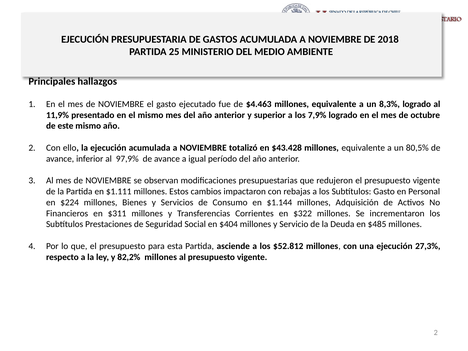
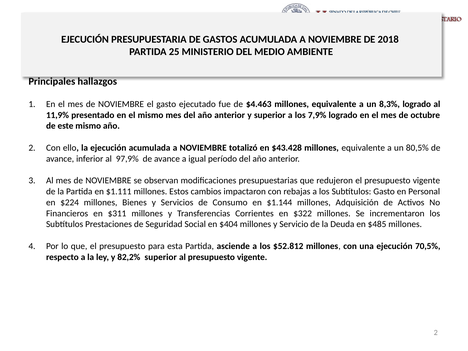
27,3%: 27,3% -> 70,5% (428, 246)
82,2% millones: millones -> superior (161, 257)
